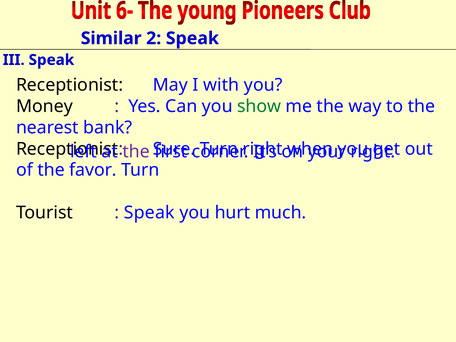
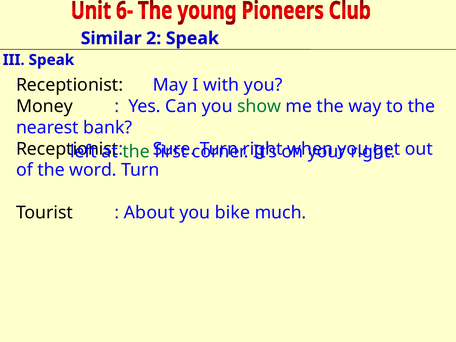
the colour: purple -> green (136, 152)
favor: favor -> word (93, 170)
Speak: Speak -> About (149, 213)
hurt: hurt -> bike (232, 213)
